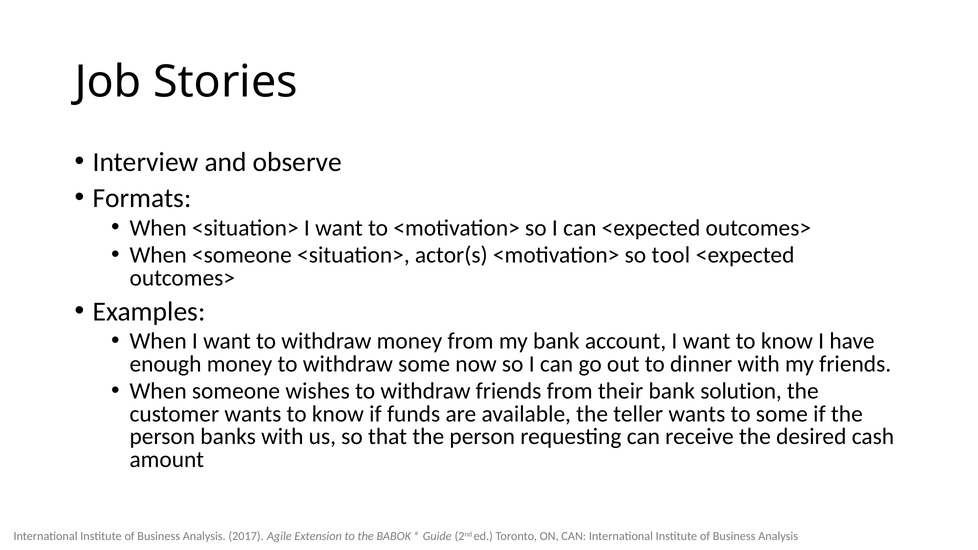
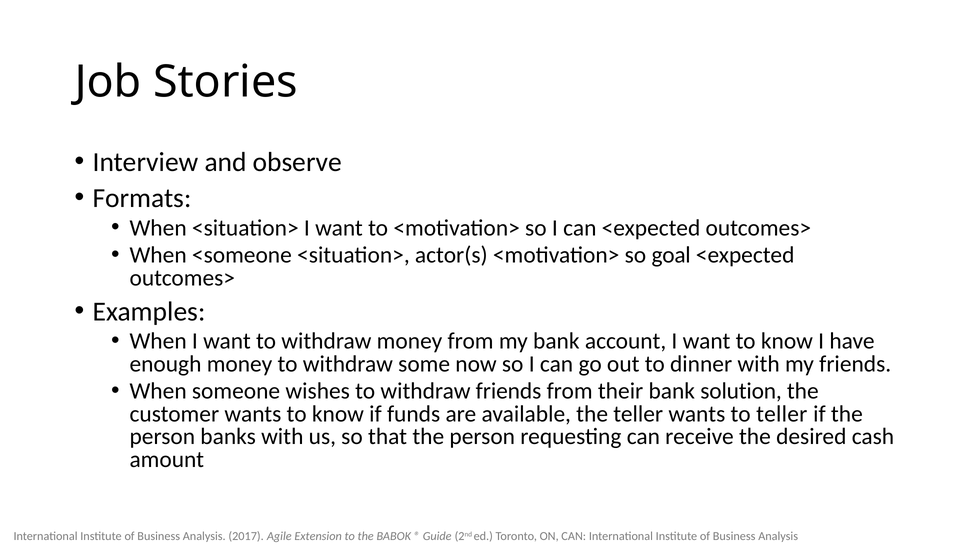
tool: tool -> goal (671, 255)
to some: some -> teller (782, 414)
